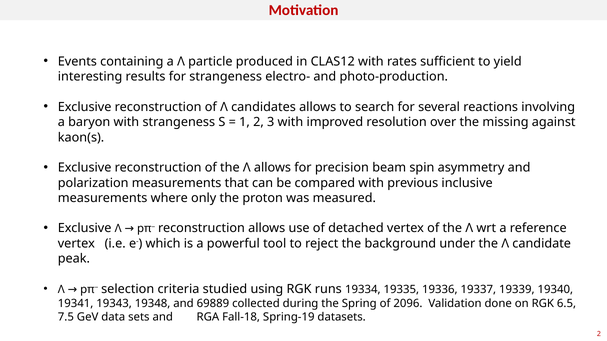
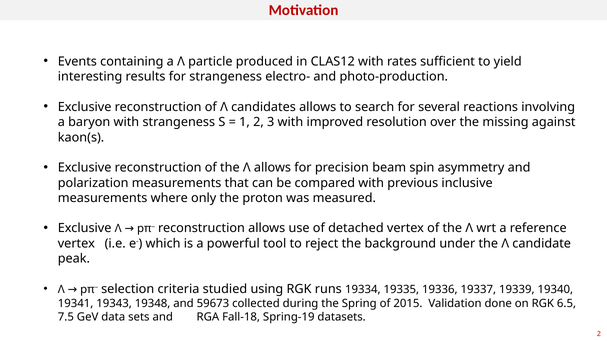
69889: 69889 -> 59673 (213, 304)
2096: 2096 -> 2015 (408, 304)
